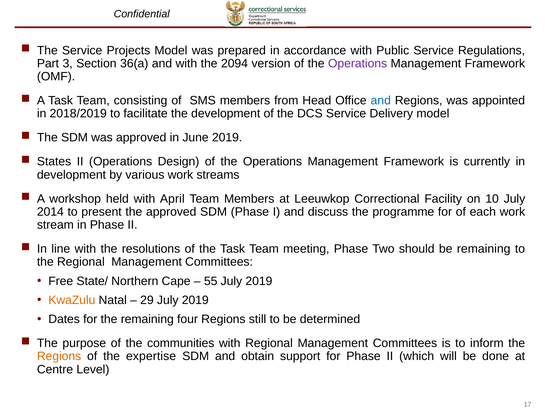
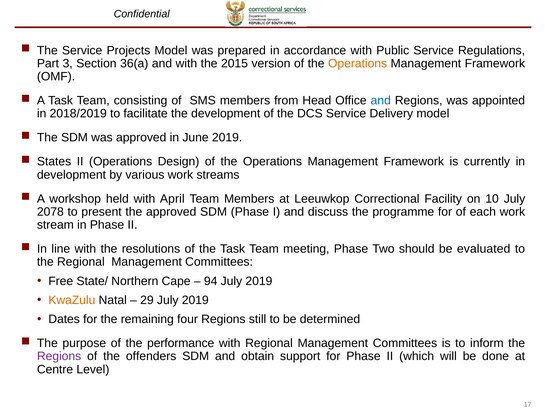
2094: 2094 -> 2015 (234, 63)
Operations colour: purple -> orange (358, 63)
2014: 2014 -> 2078 (50, 212)
be remaining: remaining -> evaluated (484, 249)
55: 55 -> 94 (211, 281)
communities: communities -> performance (181, 343)
Regions colour: orange -> purple (59, 356)
expertise: expertise -> offenders (151, 356)
